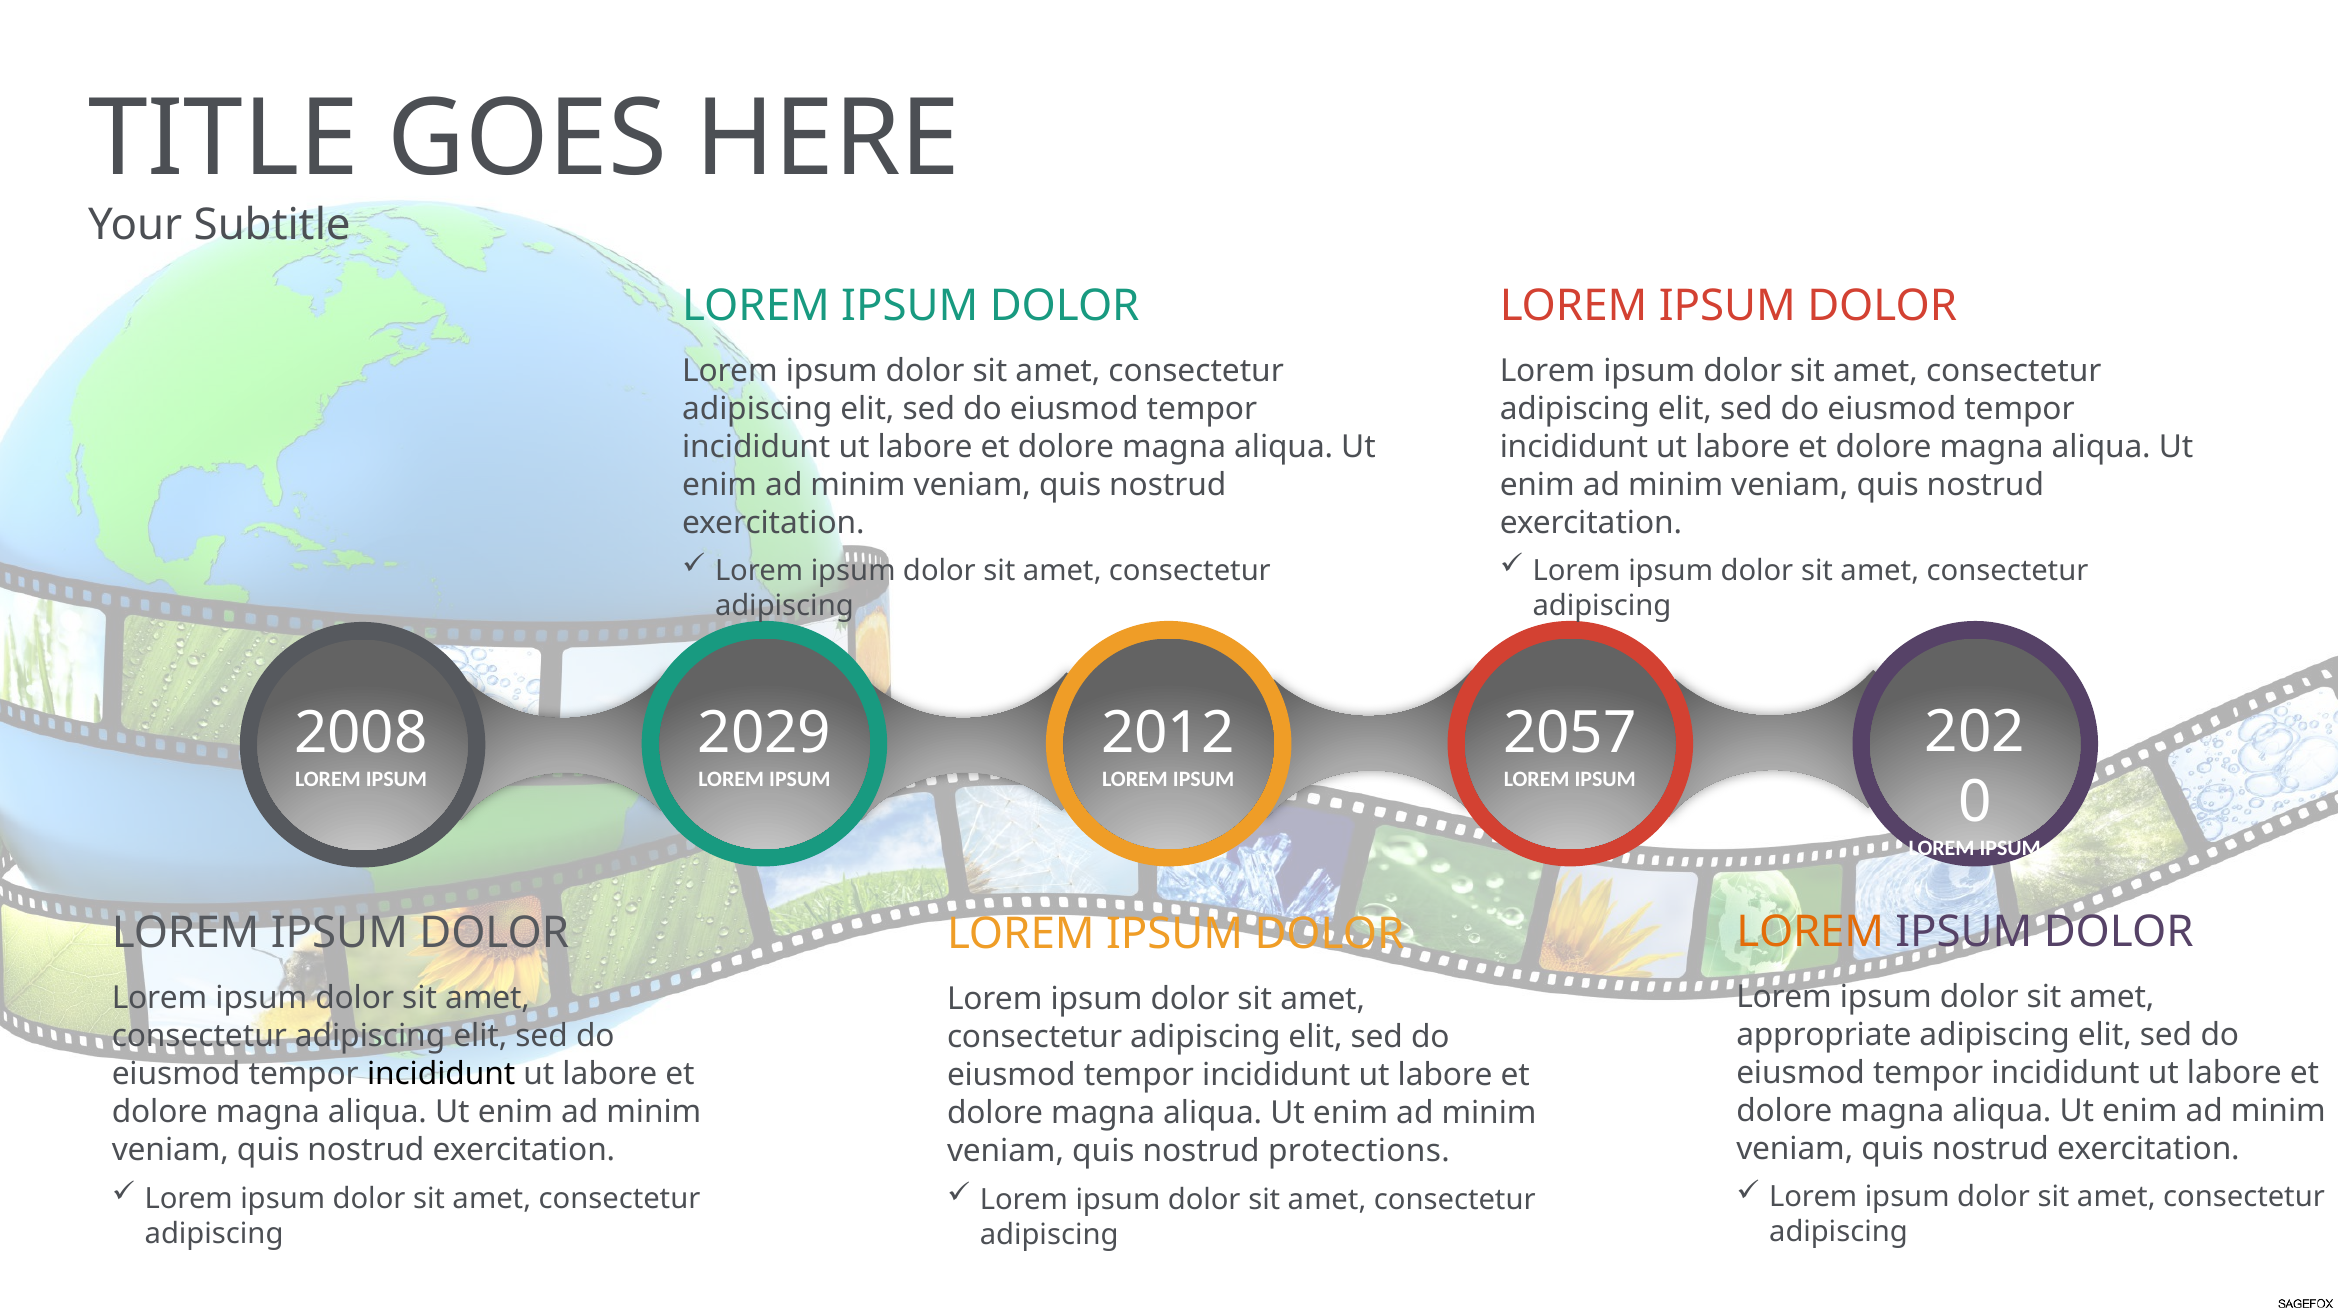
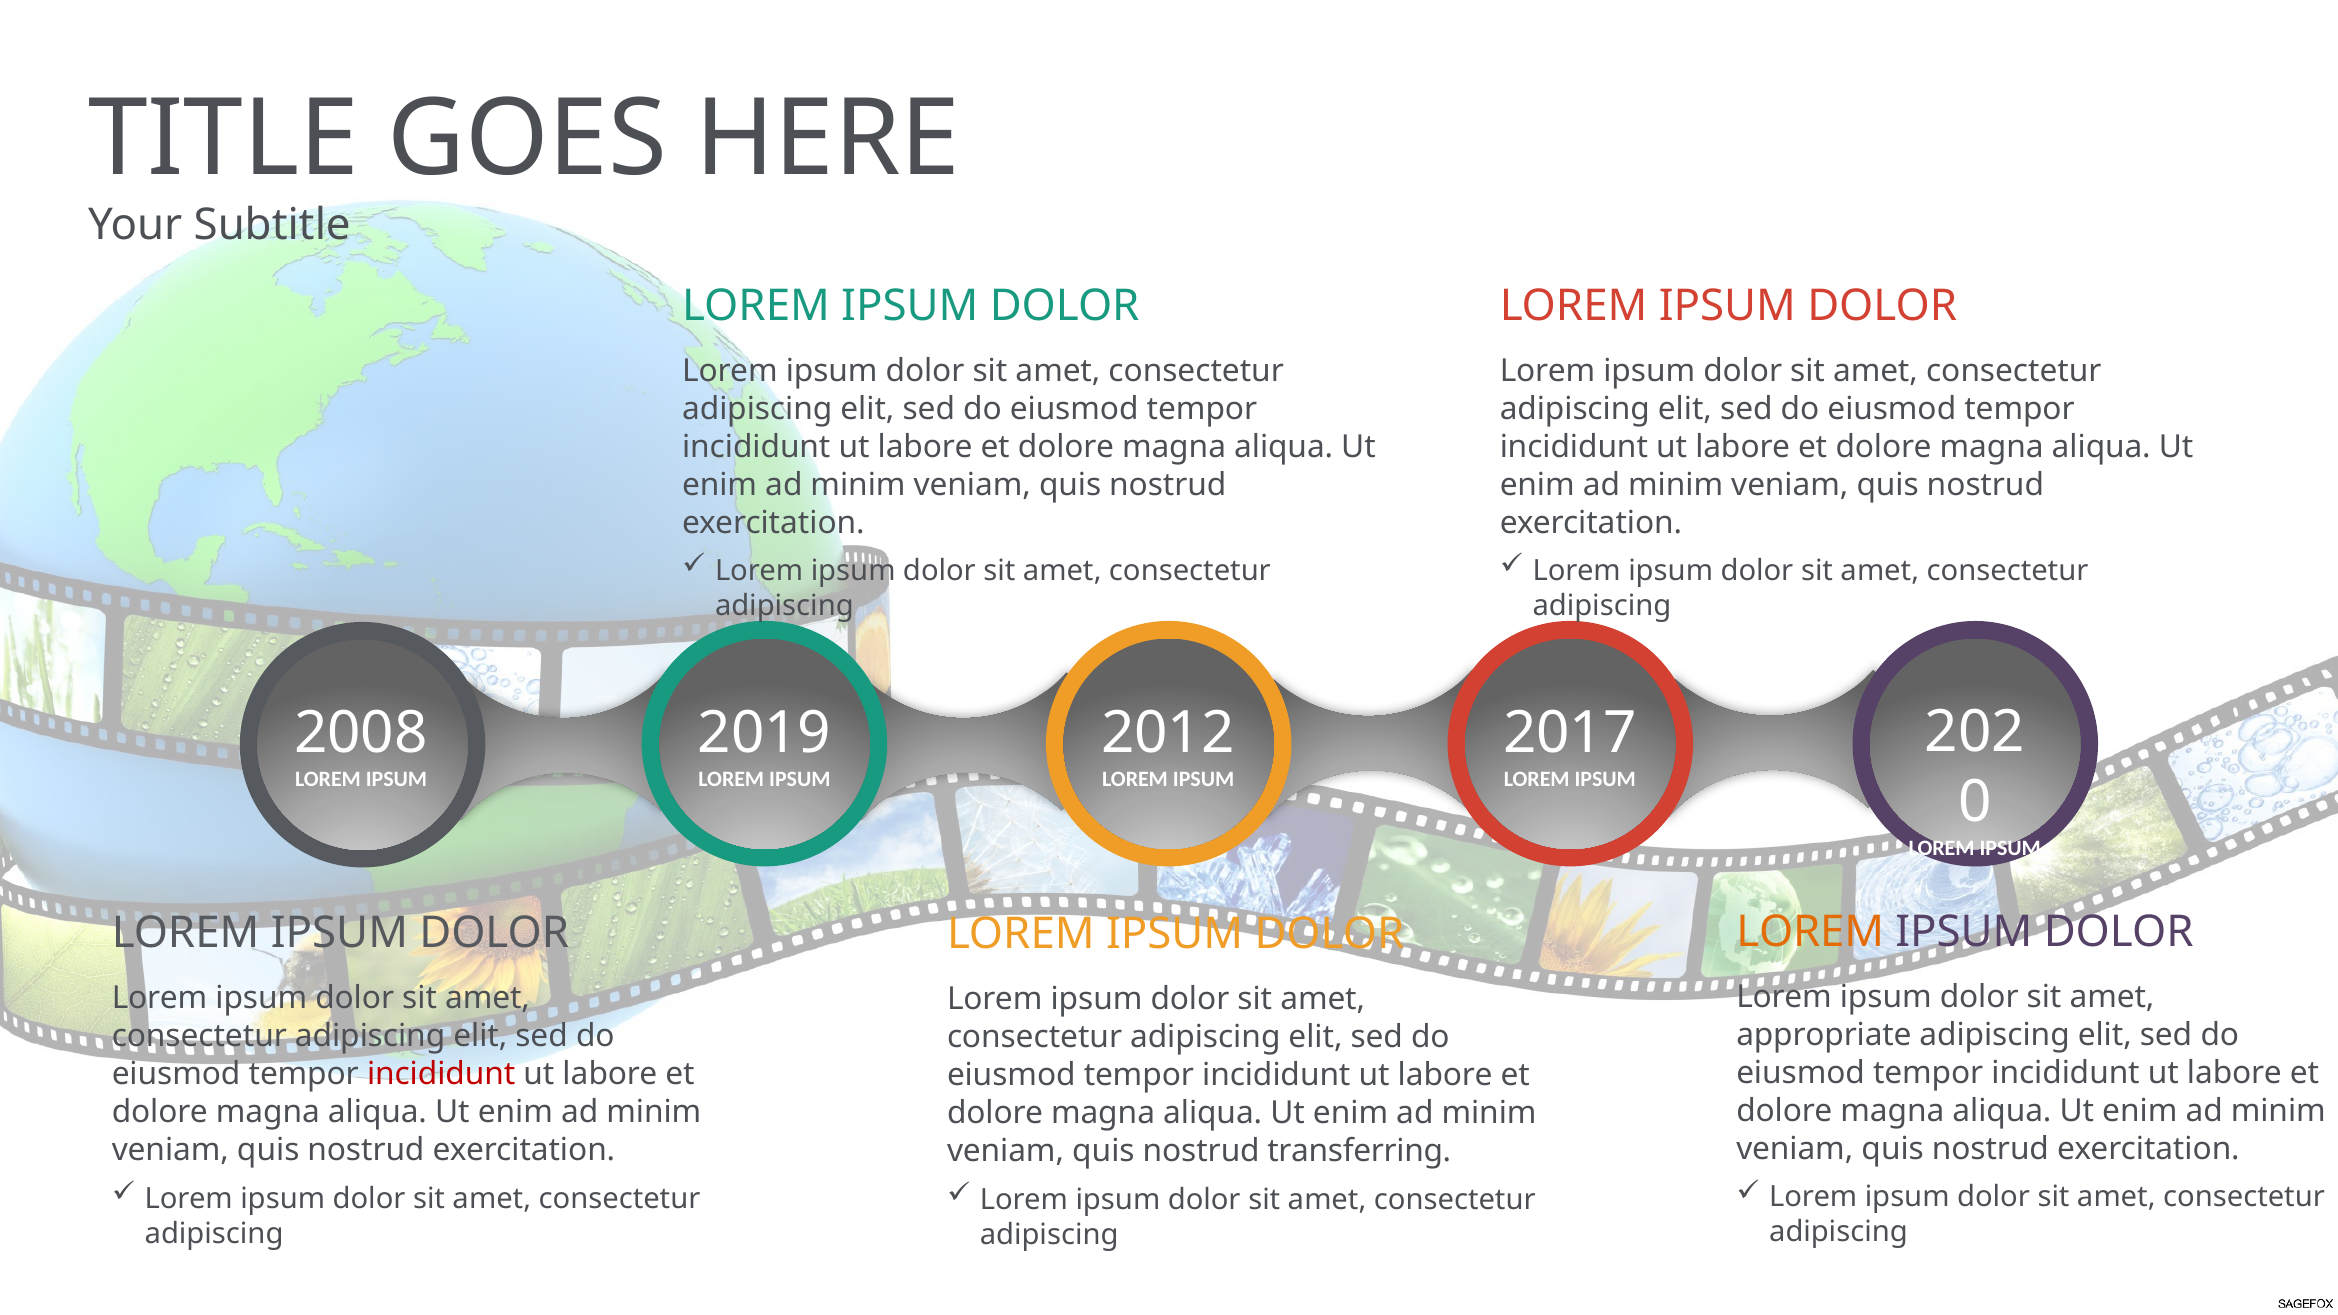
2029: 2029 -> 2019 (764, 733)
2057: 2057 -> 2017 (1570, 733)
incididunt colour: black -> red (441, 1074)
protections: protections -> transferring (1359, 1152)
